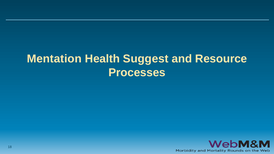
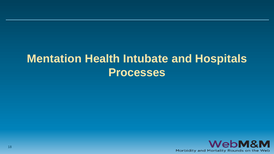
Suggest: Suggest -> Intubate (146, 59)
Resource: Resource -> Hospitals (221, 59)
